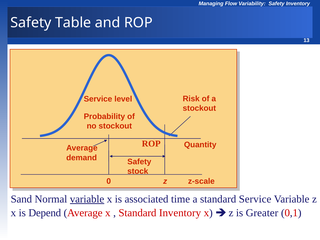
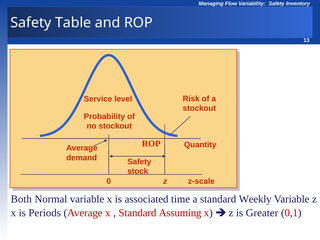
Sand: Sand -> Both (21, 199)
variable underline: present -> none (87, 199)
standard Service: Service -> Weekly (255, 199)
Depend: Depend -> Periods (45, 213)
Standard Inventory: Inventory -> Assuming (180, 213)
